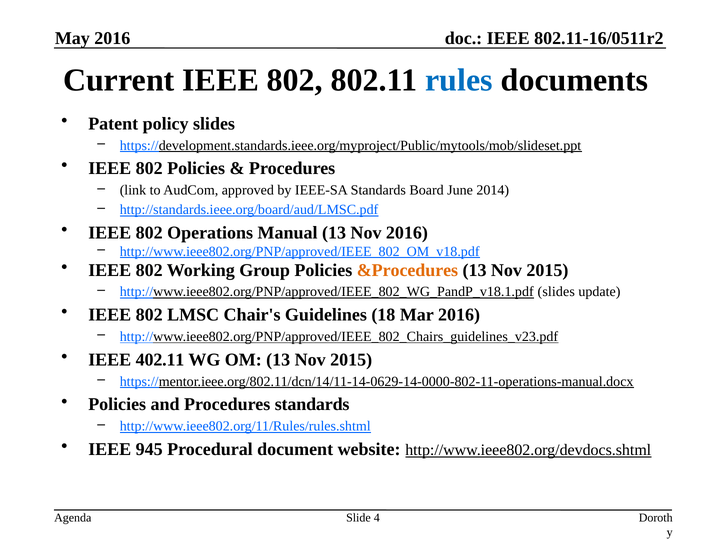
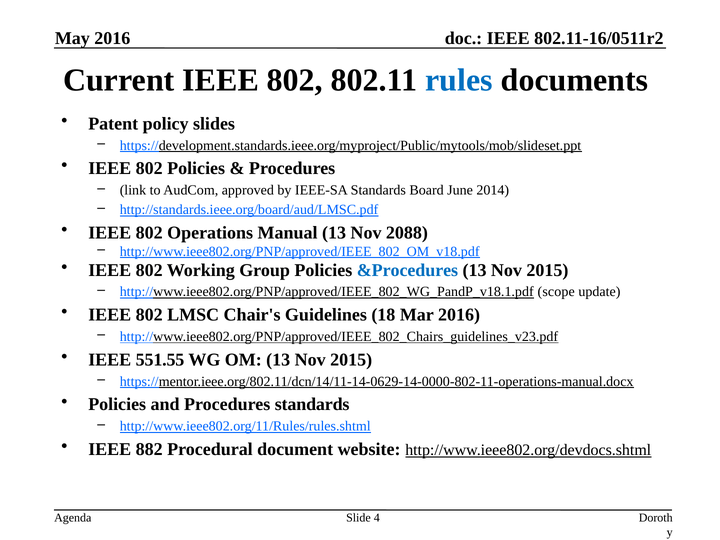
Nov 2016: 2016 -> 2088 (407, 233)
&Procedures colour: orange -> blue (407, 270)
http://www.ieee802.org/PNP/approved/IEEE_802_WG_PandP_v18.1.pdf slides: slides -> scope (556, 292)
402.11: 402.11 -> 551.55 (160, 360)
945: 945 -> 882 (149, 449)
